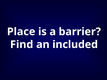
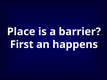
Find: Find -> First (22, 45)
included: included -> happens (75, 45)
